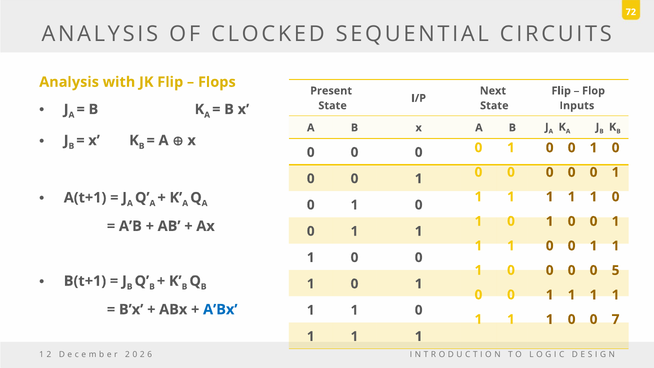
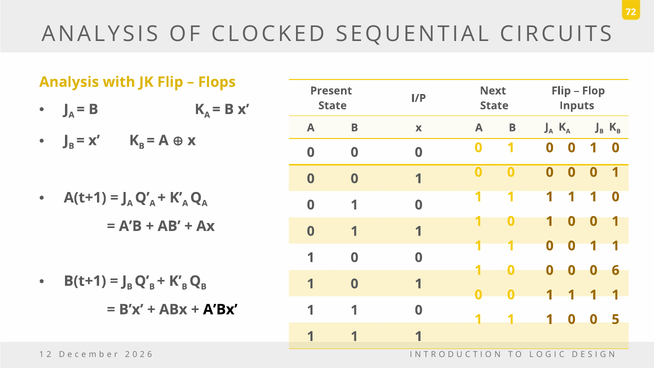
0 5: 5 -> 6 (616, 270)
A’Bx colour: blue -> black (220, 309)
7: 7 -> 5 (616, 319)
